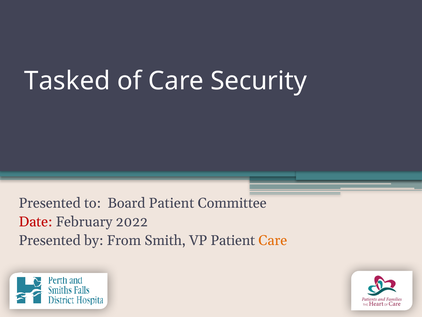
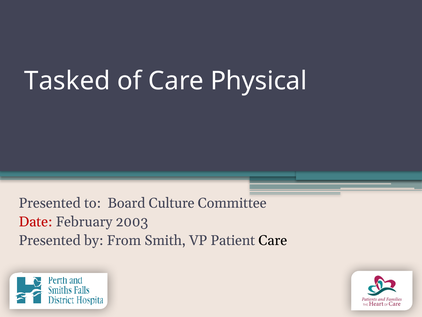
Security: Security -> Physical (259, 81)
Board Patient: Patient -> Culture (172, 203)
2022: 2022 -> 2003 (132, 222)
Care colour: orange -> black (273, 240)
